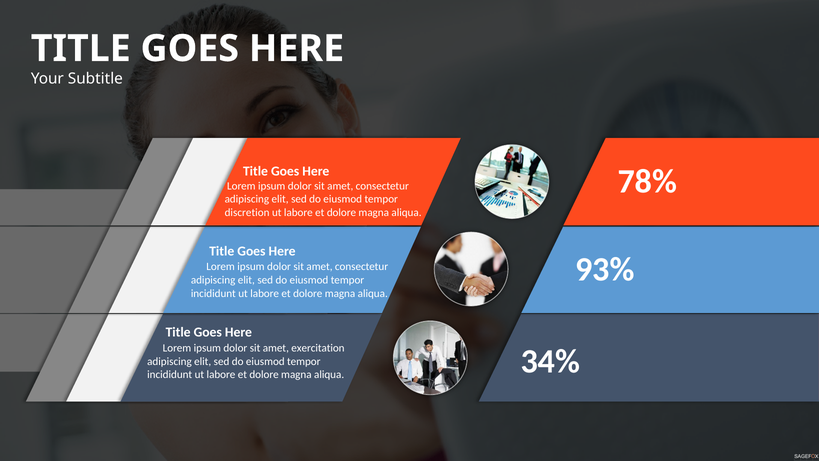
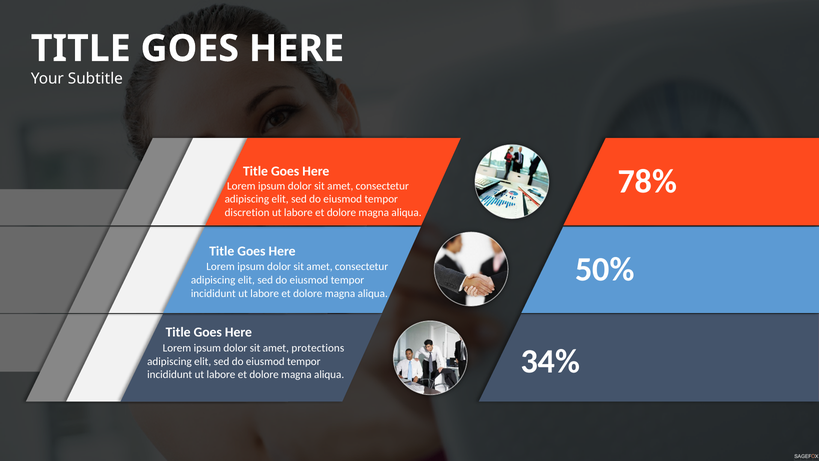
93%: 93% -> 50% (605, 269)
exercitation: exercitation -> protections (318, 348)
